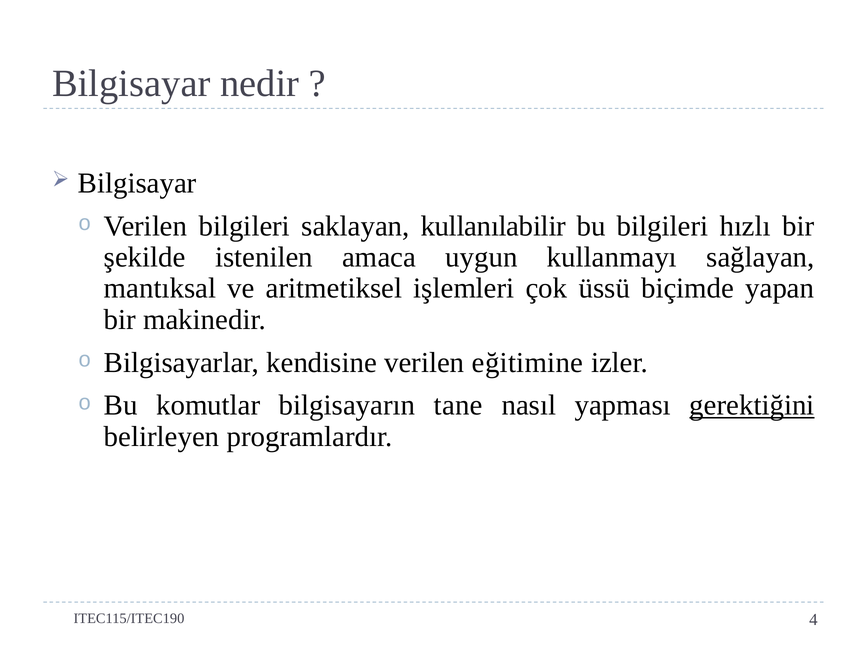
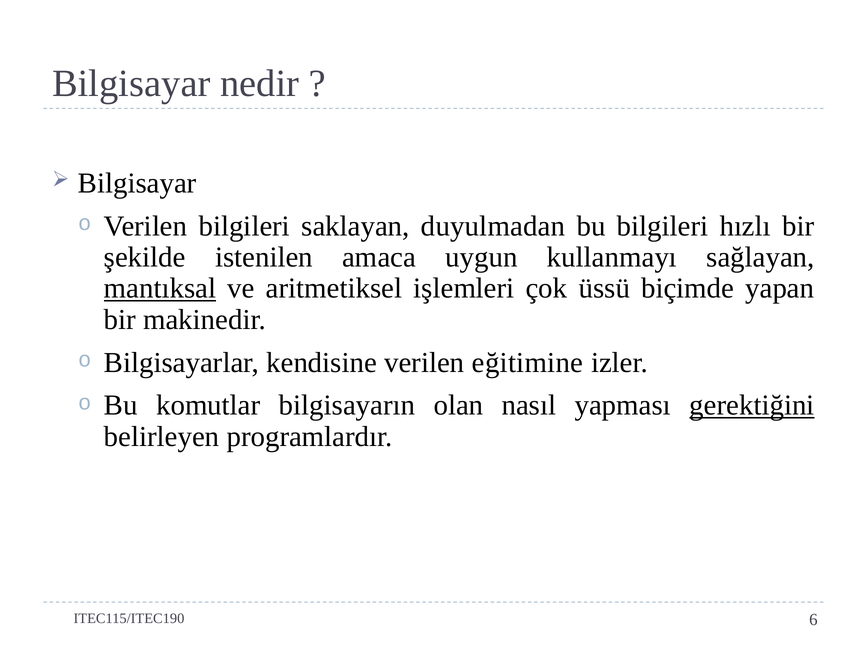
kullanılabilir: kullanılabilir -> duyulmadan (493, 226)
mantıksal underline: none -> present (160, 288)
tane: tane -> olan (458, 406)
4: 4 -> 6 (813, 620)
